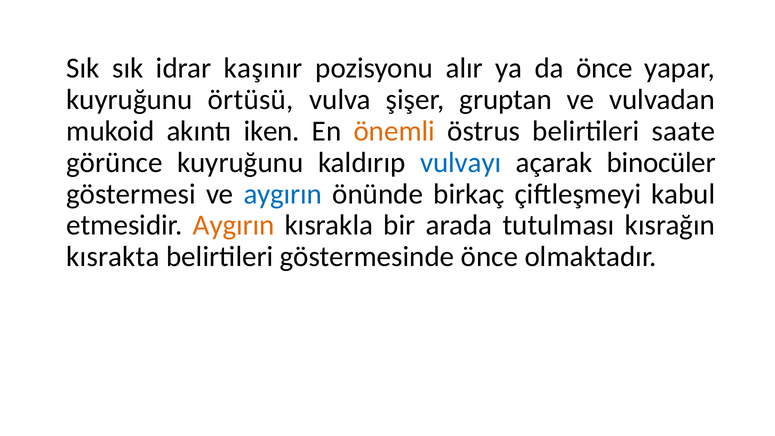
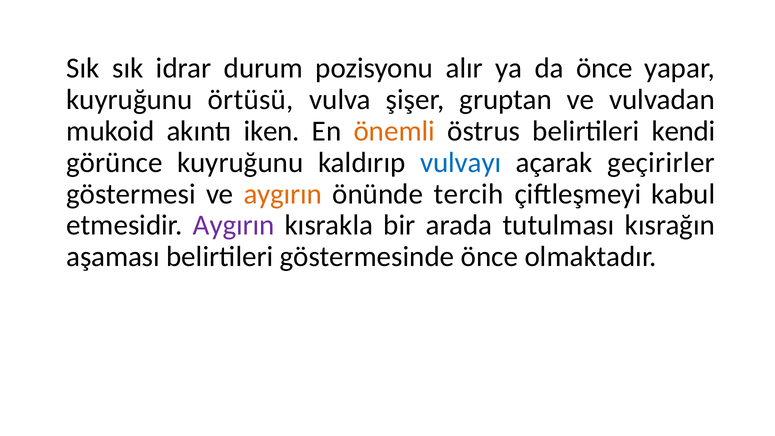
kaşınır: kaşınır -> durum (263, 68)
saate: saate -> kendi (684, 131)
binocüler: binocüler -> geçirirler (661, 163)
aygırın colour: blue -> orange (283, 194)
birkaç: birkaç -> tercih (469, 194)
Aygırın colour: orange -> purple (234, 225)
kısrakta: kısrakta -> aşaması (113, 257)
